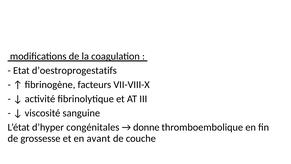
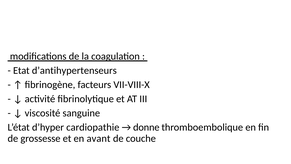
d’oestroprogestatifs: d’oestroprogestatifs -> d’antihypertenseurs (74, 70)
congénitales: congénitales -> cardiopathie (93, 127)
